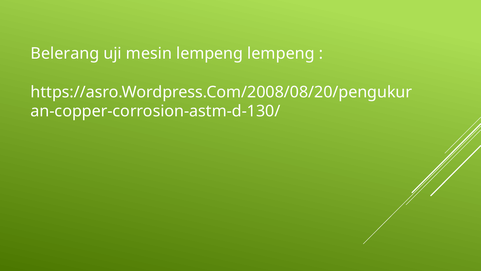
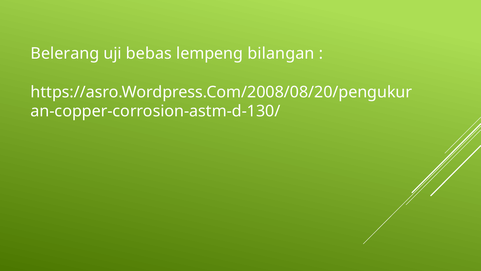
mesin: mesin -> bebas (149, 53)
lempeng lempeng: lempeng -> bilangan (281, 53)
